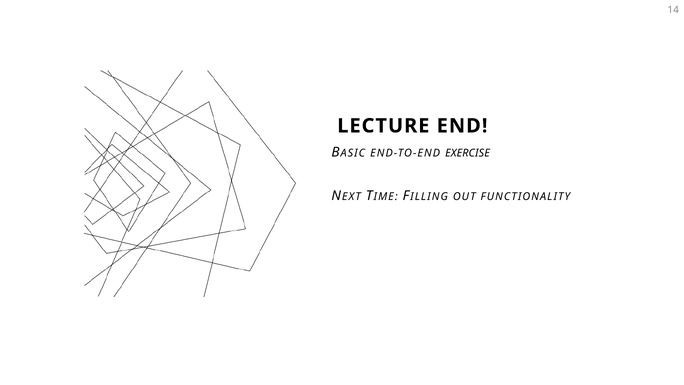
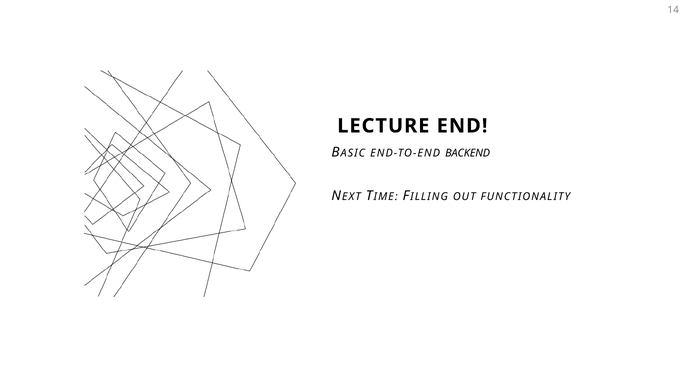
EXERCISE: EXERCISE -> BACKEND (468, 153)
